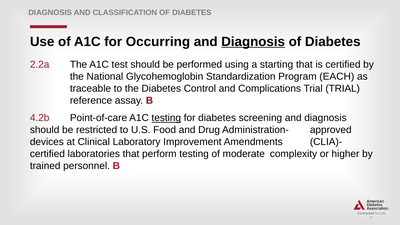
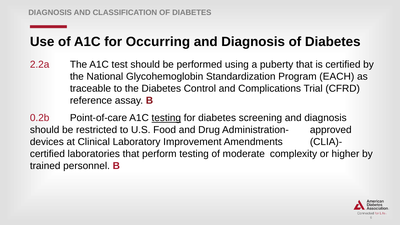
Diagnosis underline: present -> none (253, 42)
starting: starting -> puberty (277, 64)
Trial TRIAL: TRIAL -> CFRD (343, 88)
4.2b: 4.2b -> 0.2b (40, 118)
